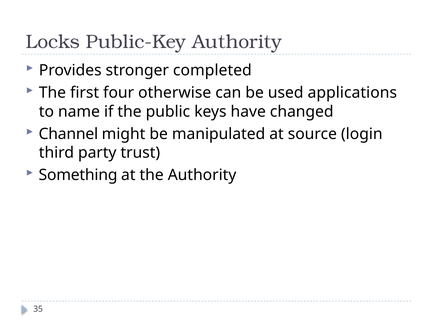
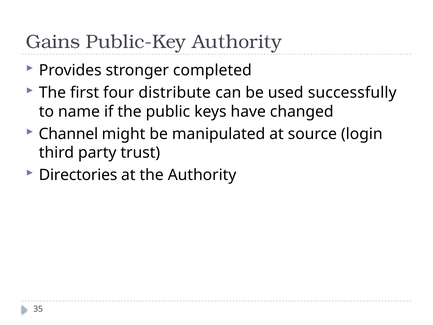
Locks: Locks -> Gains (53, 42)
otherwise: otherwise -> distribute (175, 93)
applications: applications -> successfully (352, 93)
Something: Something -> Directories (78, 175)
